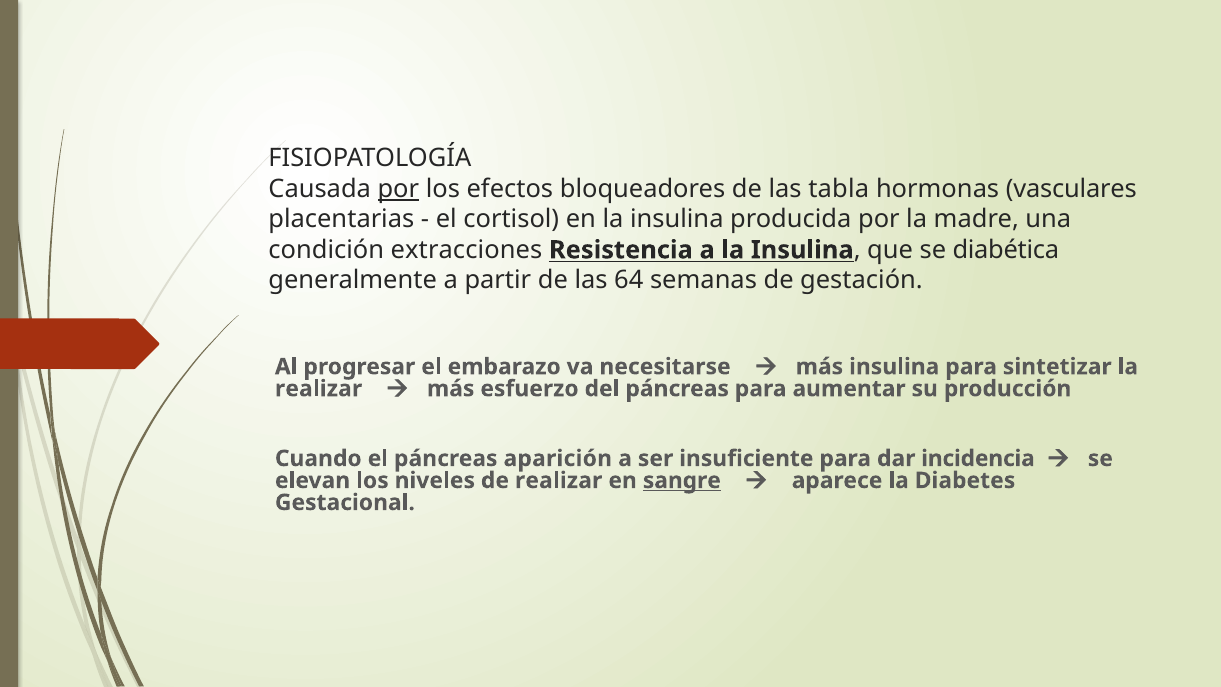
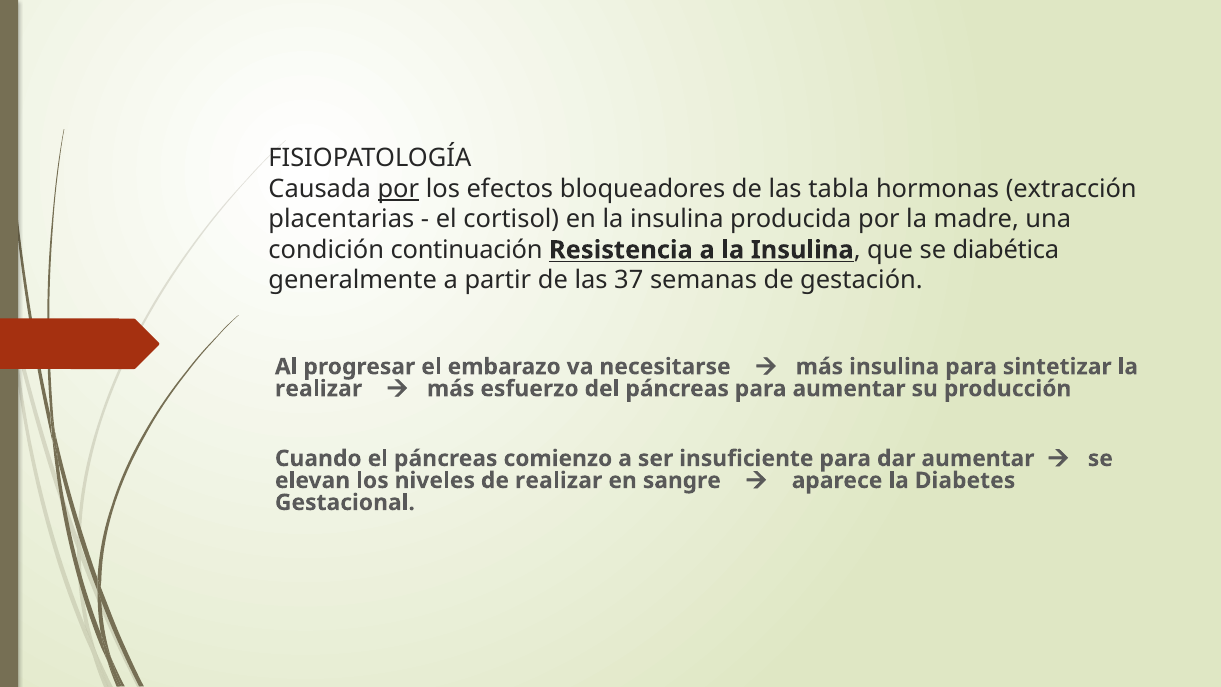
vasculares: vasculares -> extracción (1071, 189)
extracciones: extracciones -> continuación (467, 250)
64: 64 -> 37 (629, 280)
aparición: aparición -> comienzo (558, 458)
dar incidencia: incidencia -> aumentar (978, 458)
sangre underline: present -> none (682, 480)
